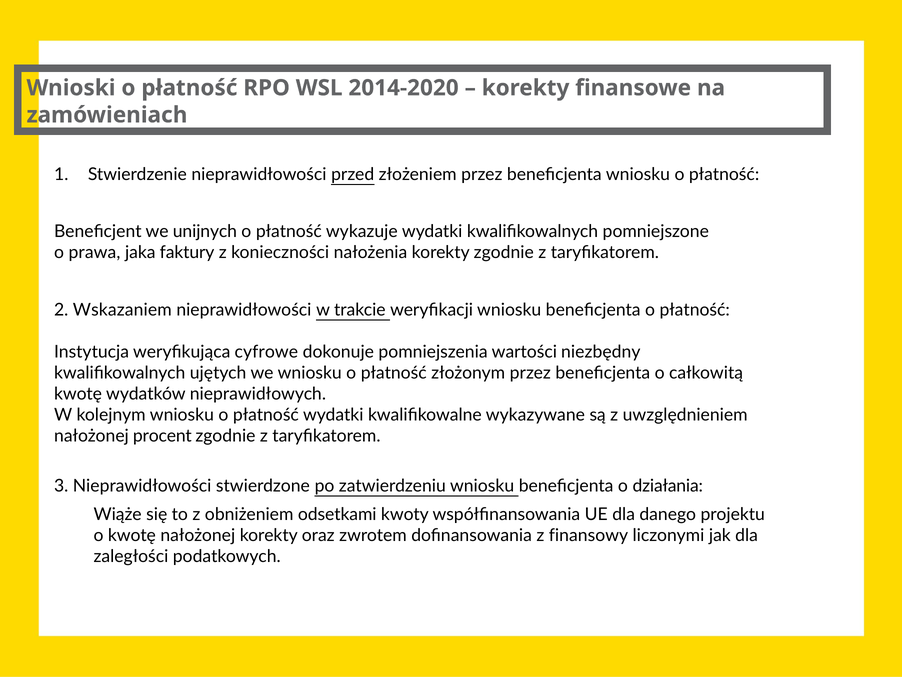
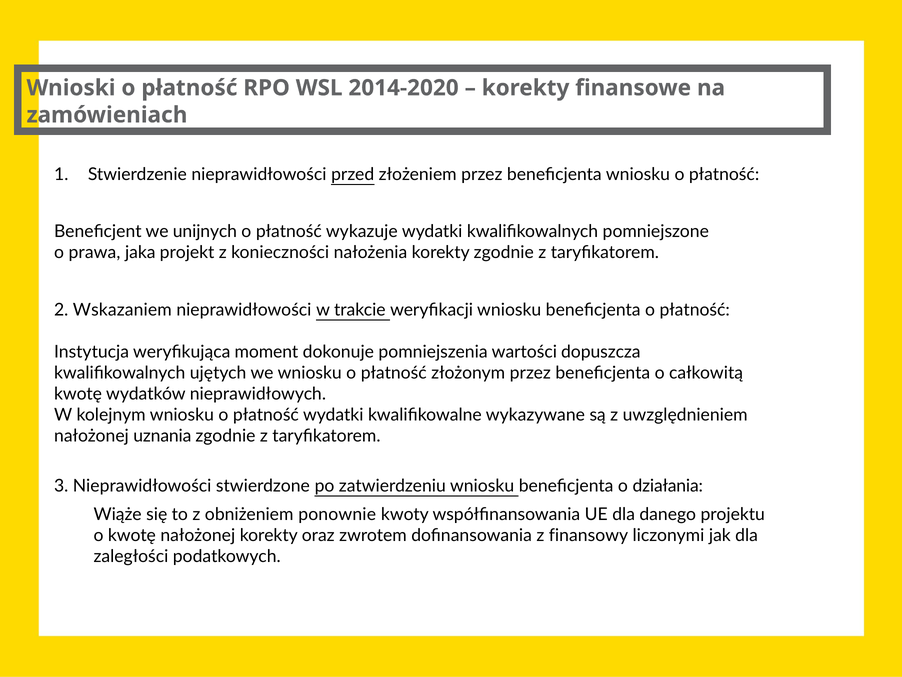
faktury: faktury -> projekt (187, 252)
cyfrowe: cyfrowe -> moment (266, 352)
niezbędny: niezbędny -> dopuszcza (601, 352)
procent: procent -> uznania (162, 436)
odsetkami: odsetkami -> ponownie (337, 514)
